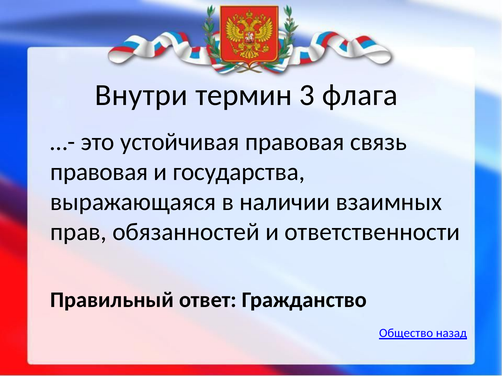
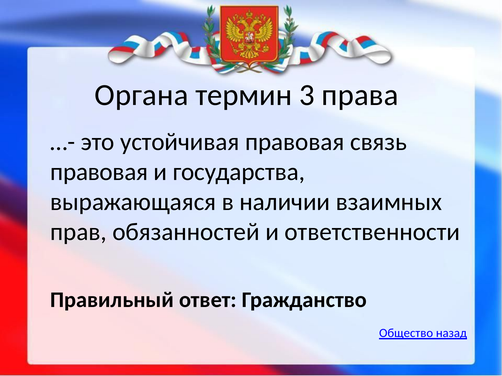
Внутри: Внутри -> Органа (141, 95)
флага: флага -> права (360, 95)
